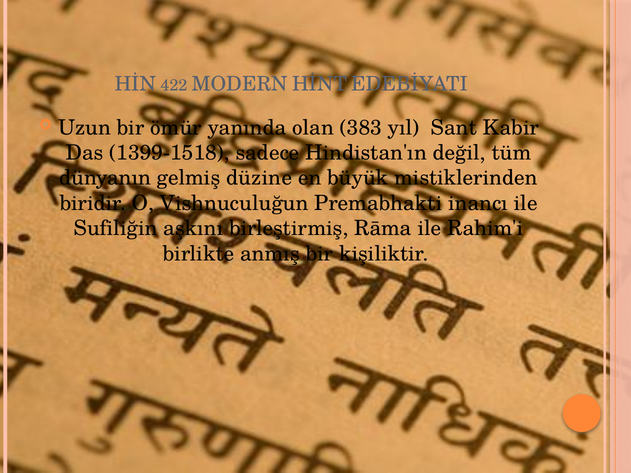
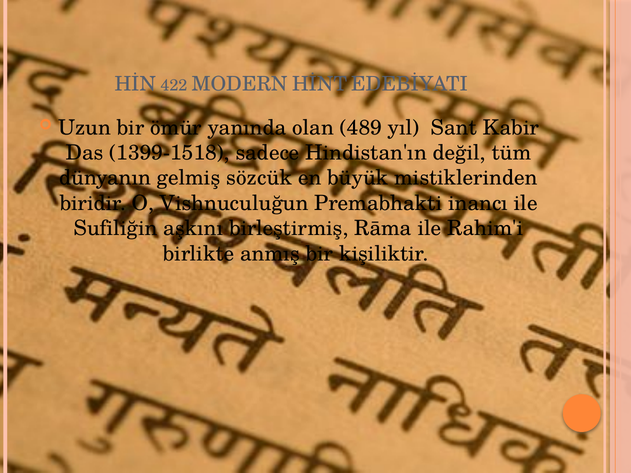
383: 383 -> 489 (361, 128)
düzine: düzine -> sözcük (259, 178)
